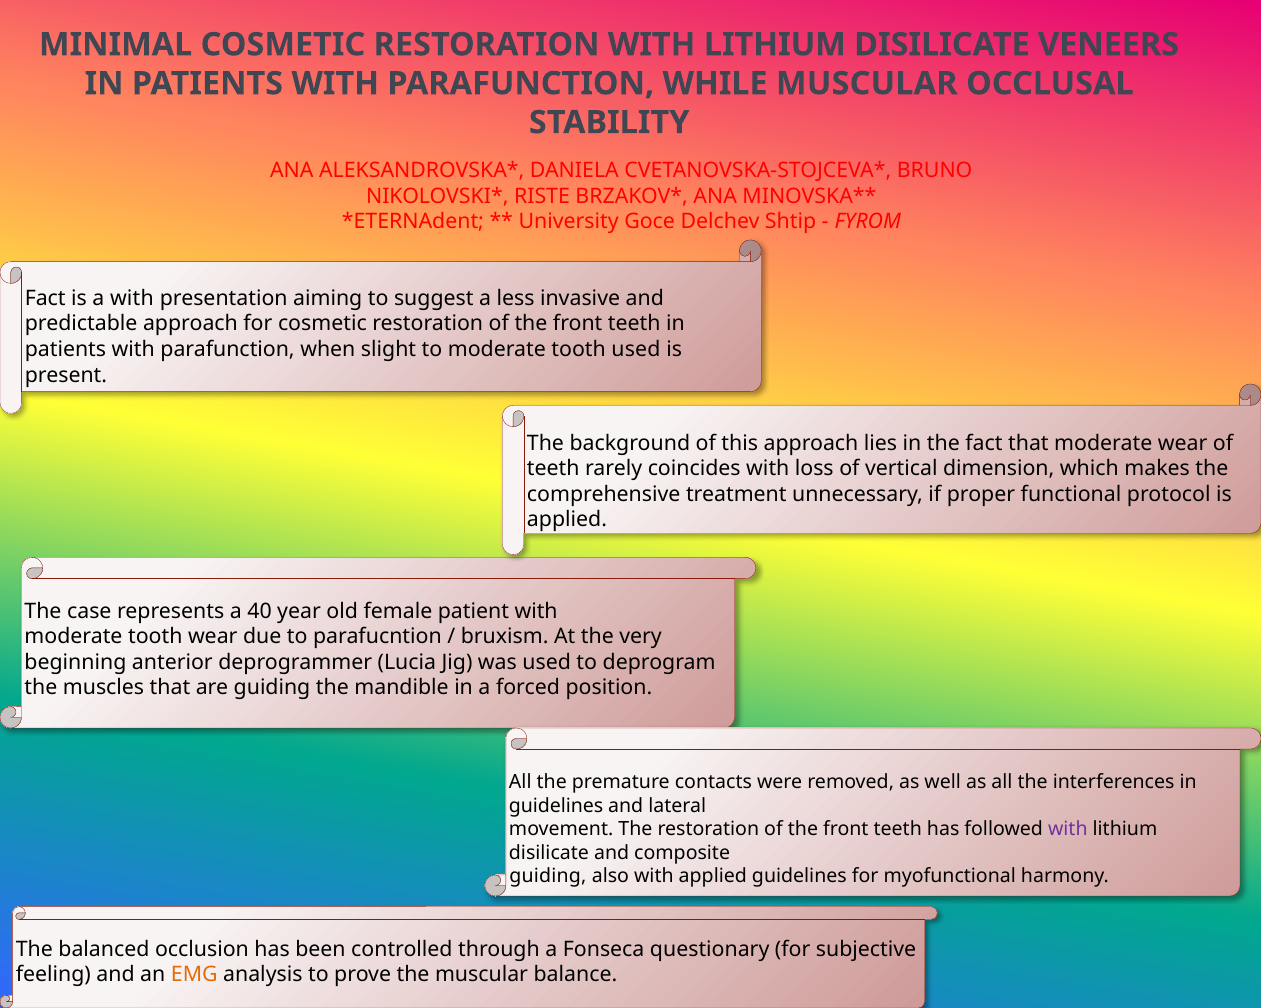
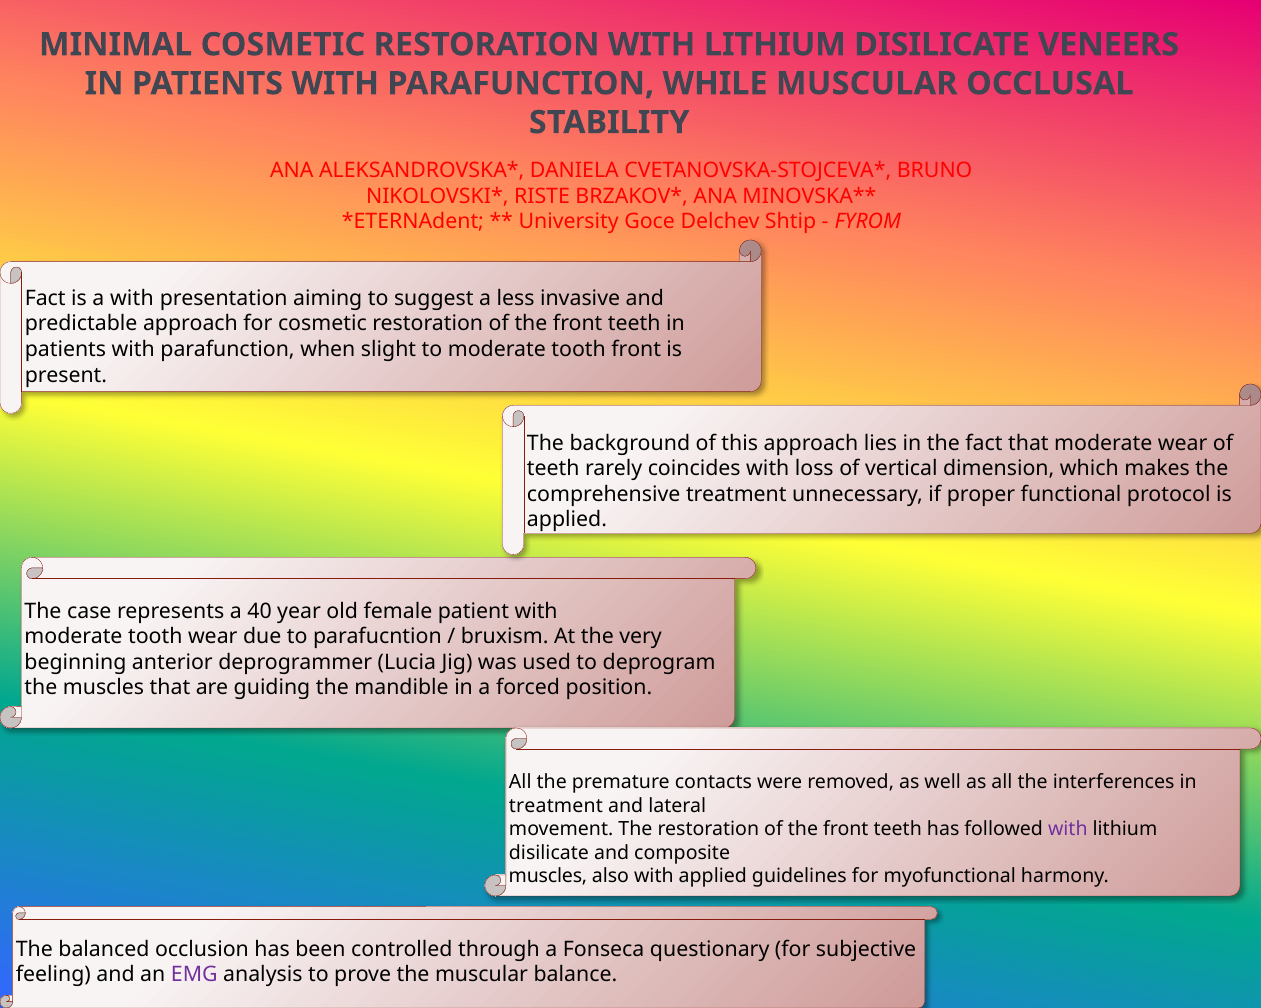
tooth used: used -> front (636, 350)
guidelines: guidelines -> treatment (556, 806)
guiding: guiding -> muscles (548, 876)
EMG colour: orange -> purple (194, 975)
